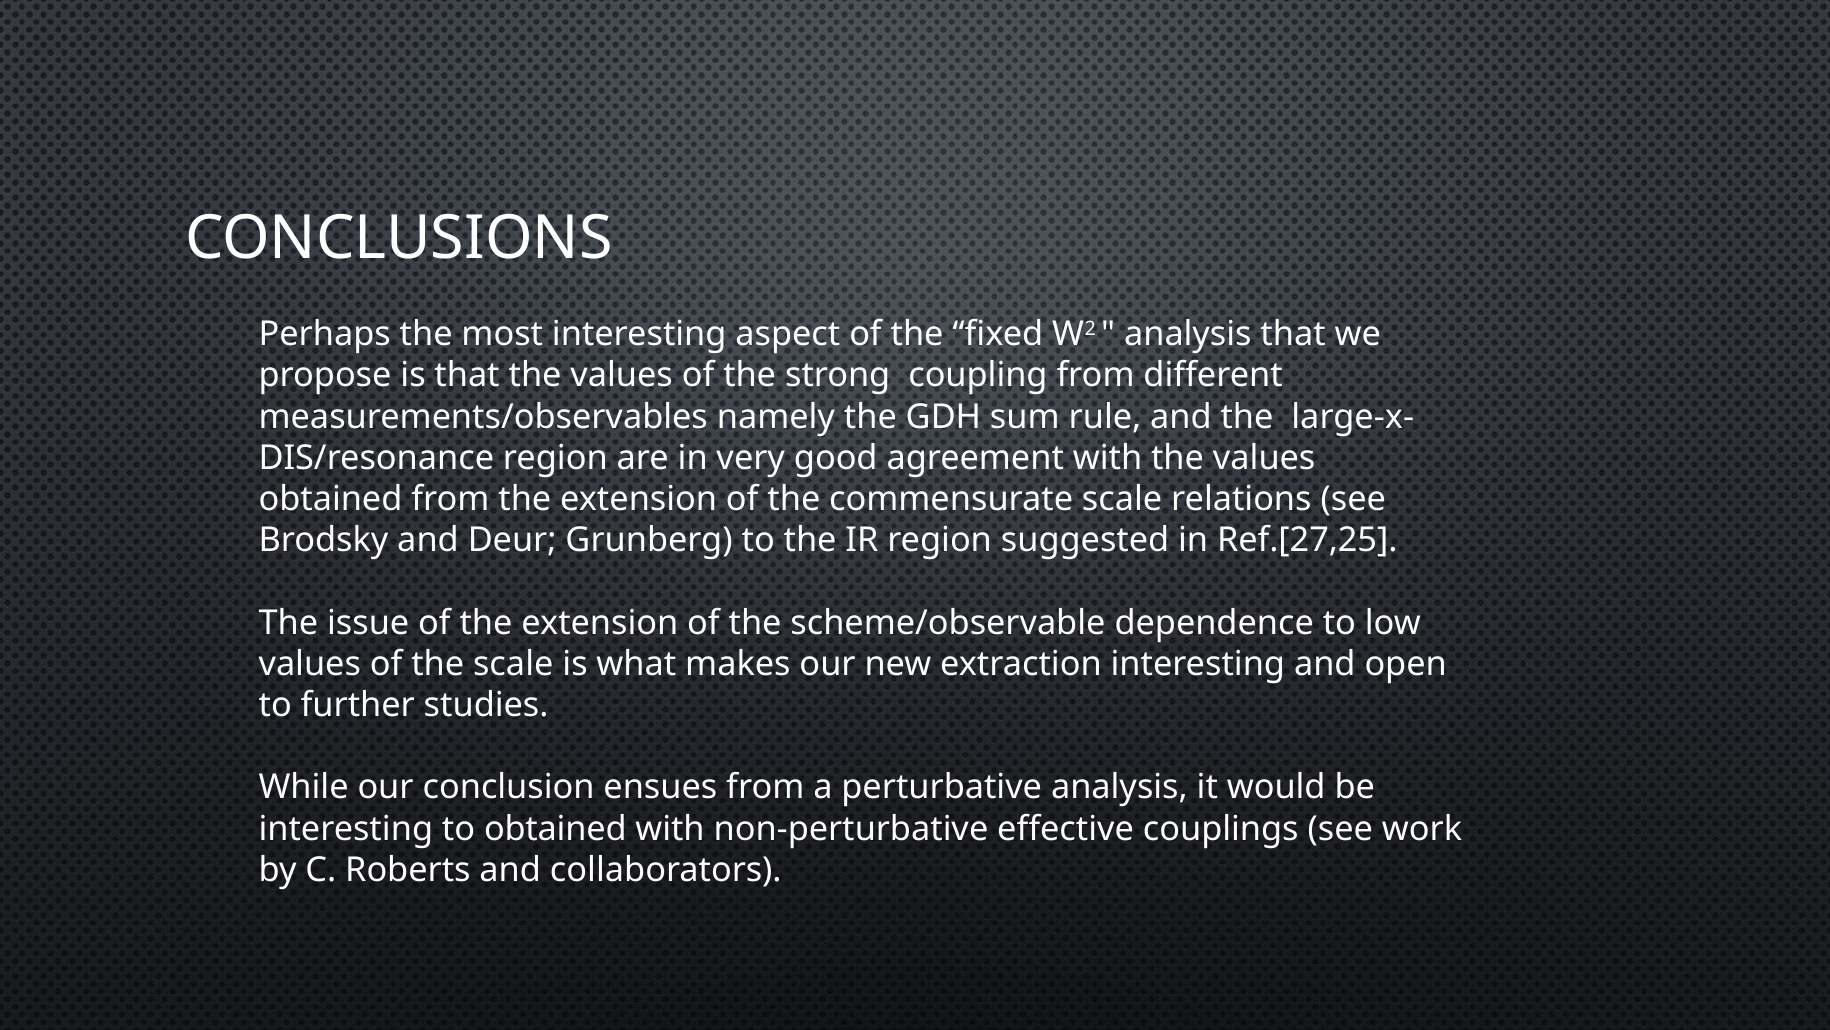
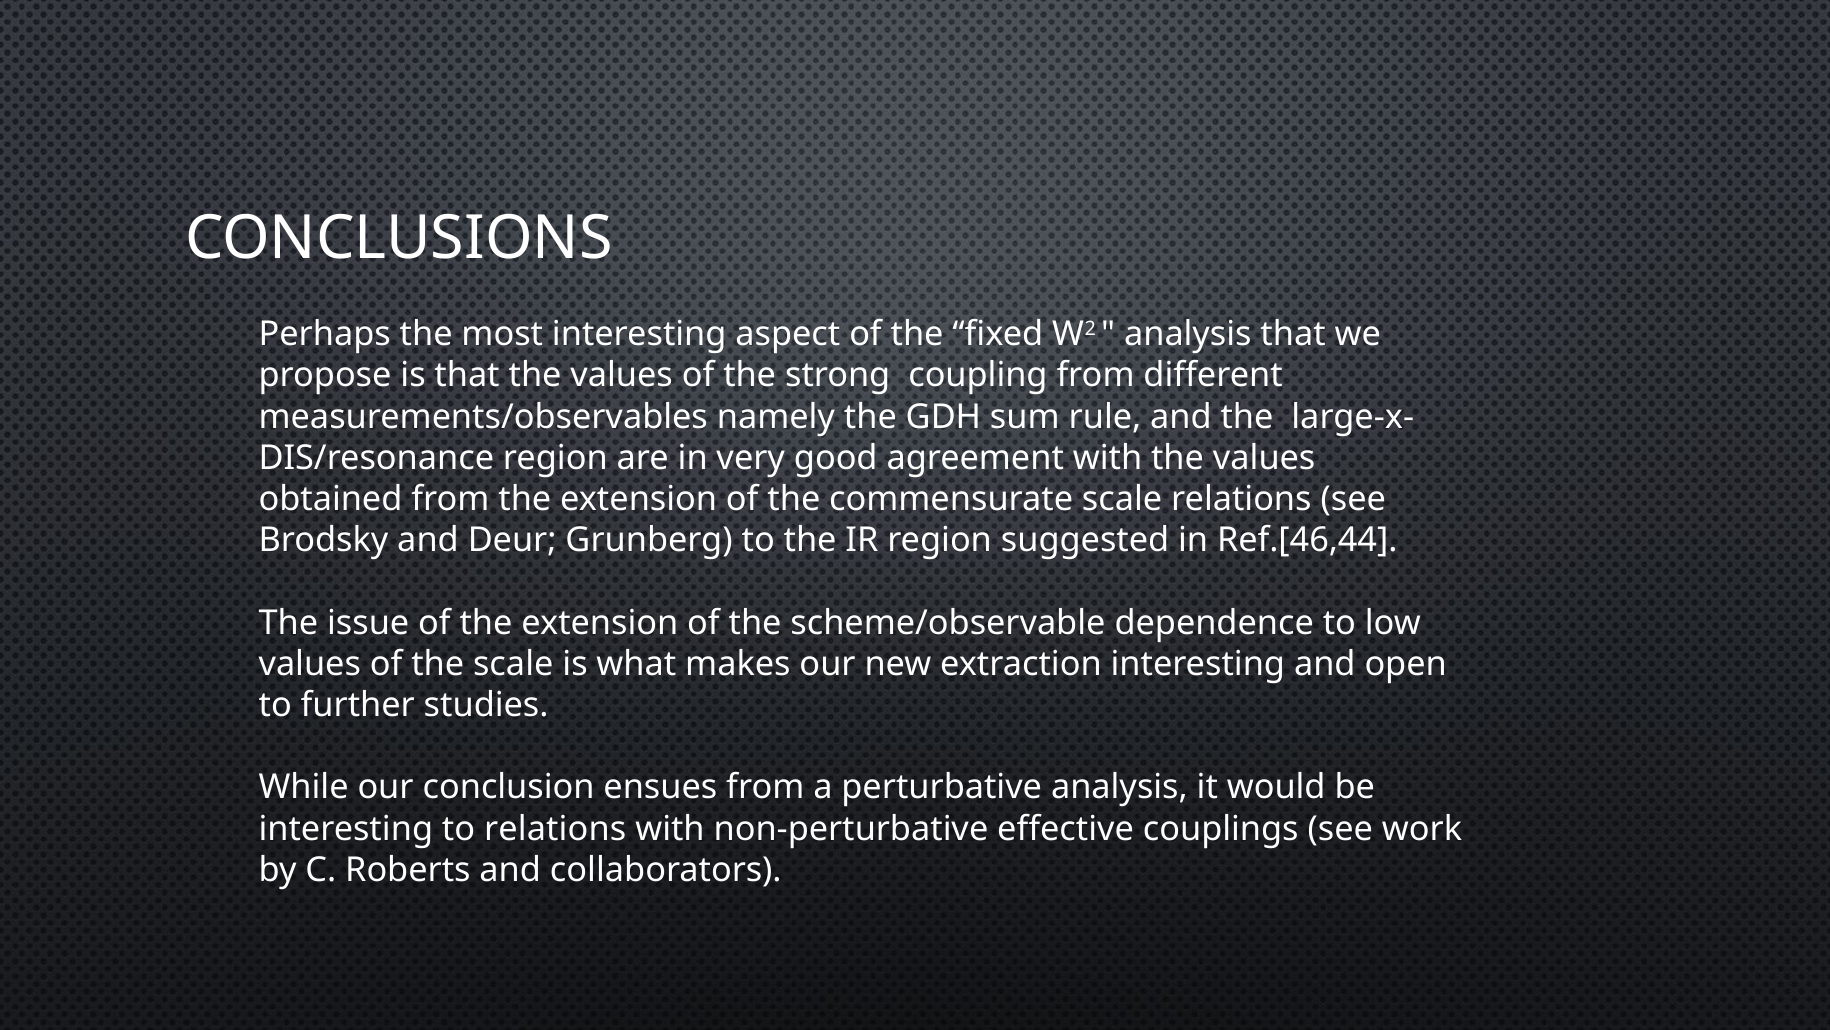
Ref.[27,25: Ref.[27,25 -> Ref.[46,44 (1307, 540)
to obtained: obtained -> relations (555, 828)
